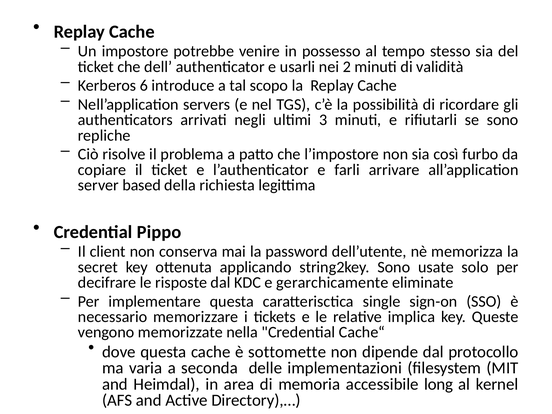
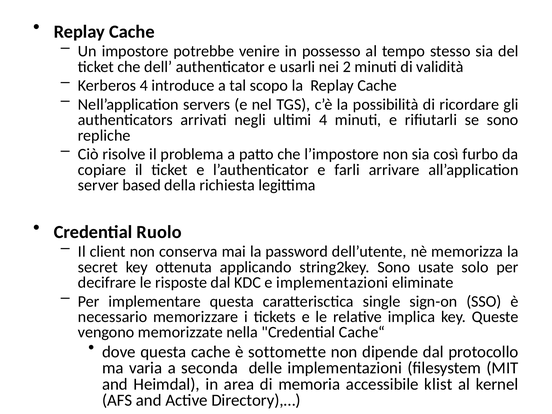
Kerberos 6: 6 -> 4 (144, 86)
ultimi 3: 3 -> 4 (323, 120)
Pippo: Pippo -> Ruolo (159, 232)
e gerarchicamente: gerarchicamente -> implementazioni (332, 283)
long: long -> klist (438, 384)
